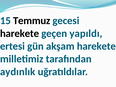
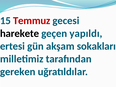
Temmuz colour: black -> red (32, 21)
akşam harekete: harekete -> sokakları (96, 46)
aydınlık: aydınlık -> gereken (18, 72)
